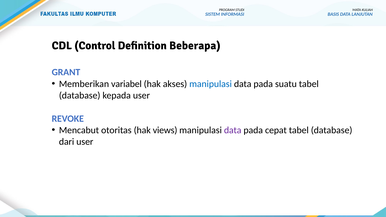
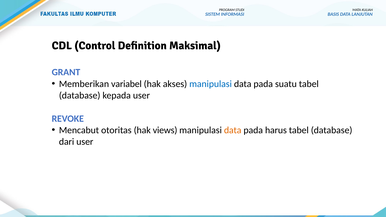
Beberapa: Beberapa -> Maksimal (195, 46)
data colour: purple -> orange (233, 130)
cepat: cepat -> harus (276, 130)
